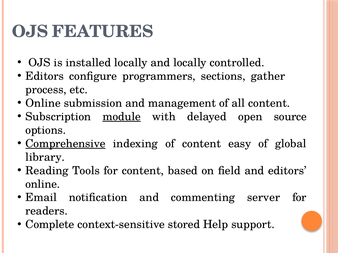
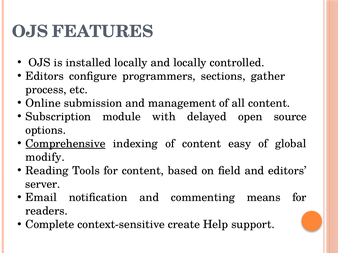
module underline: present -> none (122, 117)
library: library -> modify (45, 157)
online: online -> server (43, 184)
server: server -> means (264, 198)
stored: stored -> create (184, 225)
